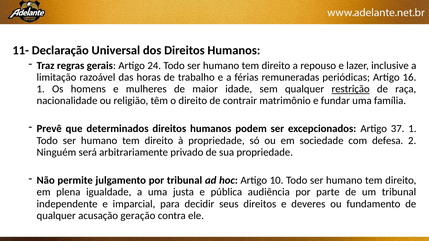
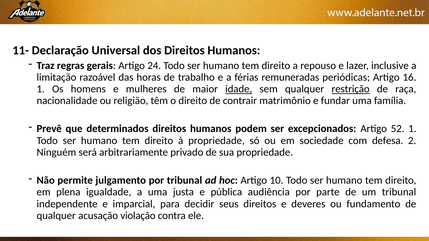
idade underline: none -> present (239, 89)
37: 37 -> 52 (398, 129)
geração: geração -> violação (138, 216)
